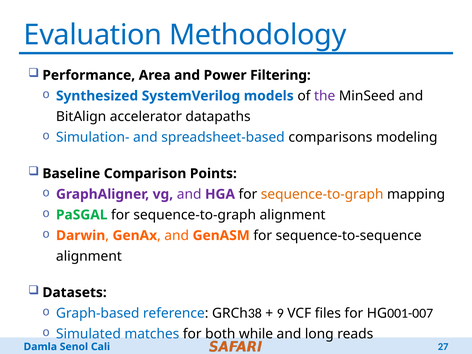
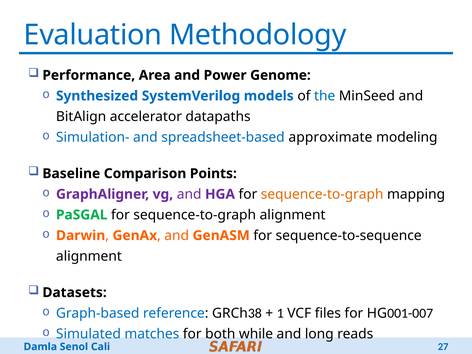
Filtering: Filtering -> Genome (280, 75)
the colour: purple -> blue (325, 96)
comparisons: comparisons -> approximate (330, 137)
9: 9 -> 1 (280, 313)
